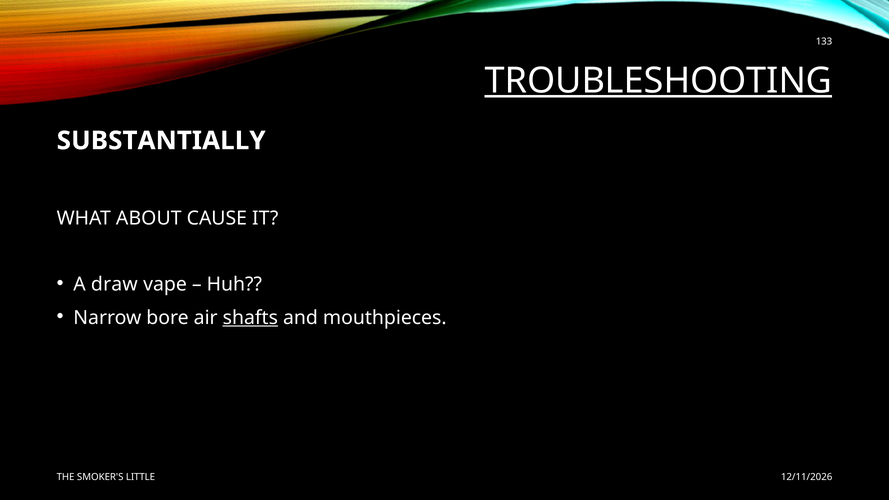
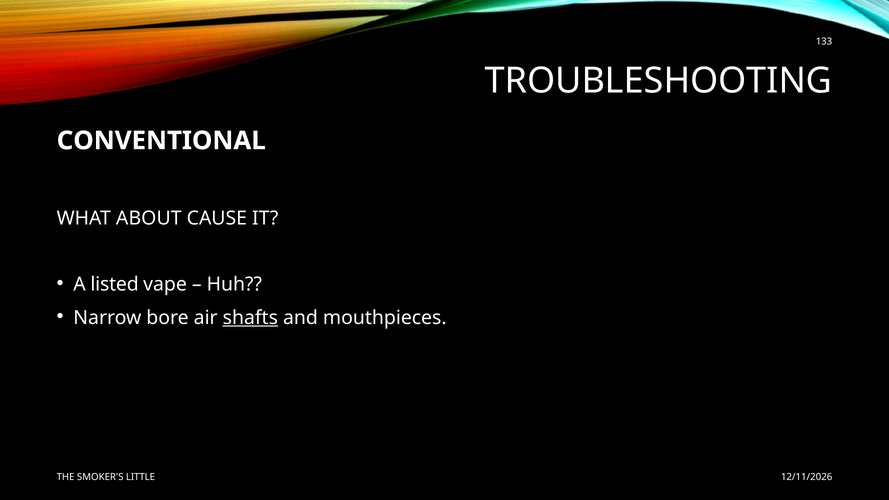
TROUBLESHOOTING underline: present -> none (658, 81)
SUBSTANTIALLY: SUBSTANTIALLY -> CONVENTIONAL (161, 141)
draw: draw -> listed (115, 285)
